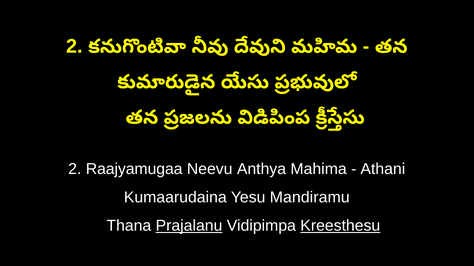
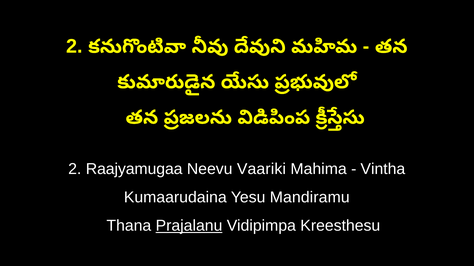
Anthya: Anthya -> Vaariki (261, 169)
Athani: Athani -> Vintha (383, 169)
Kreesthesu underline: present -> none (340, 226)
